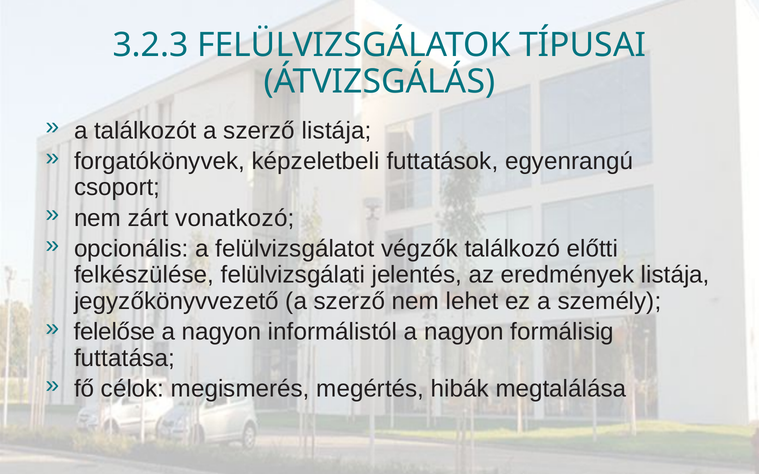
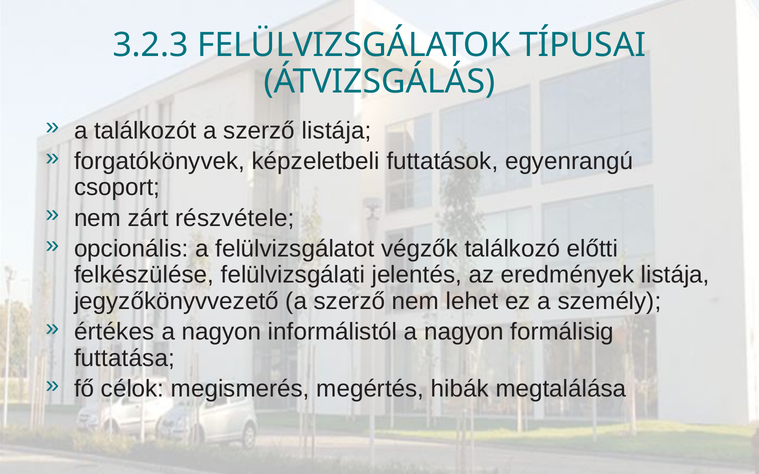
vonatkozó: vonatkozó -> részvétele (235, 218)
felelőse: felelőse -> értékes (114, 332)
